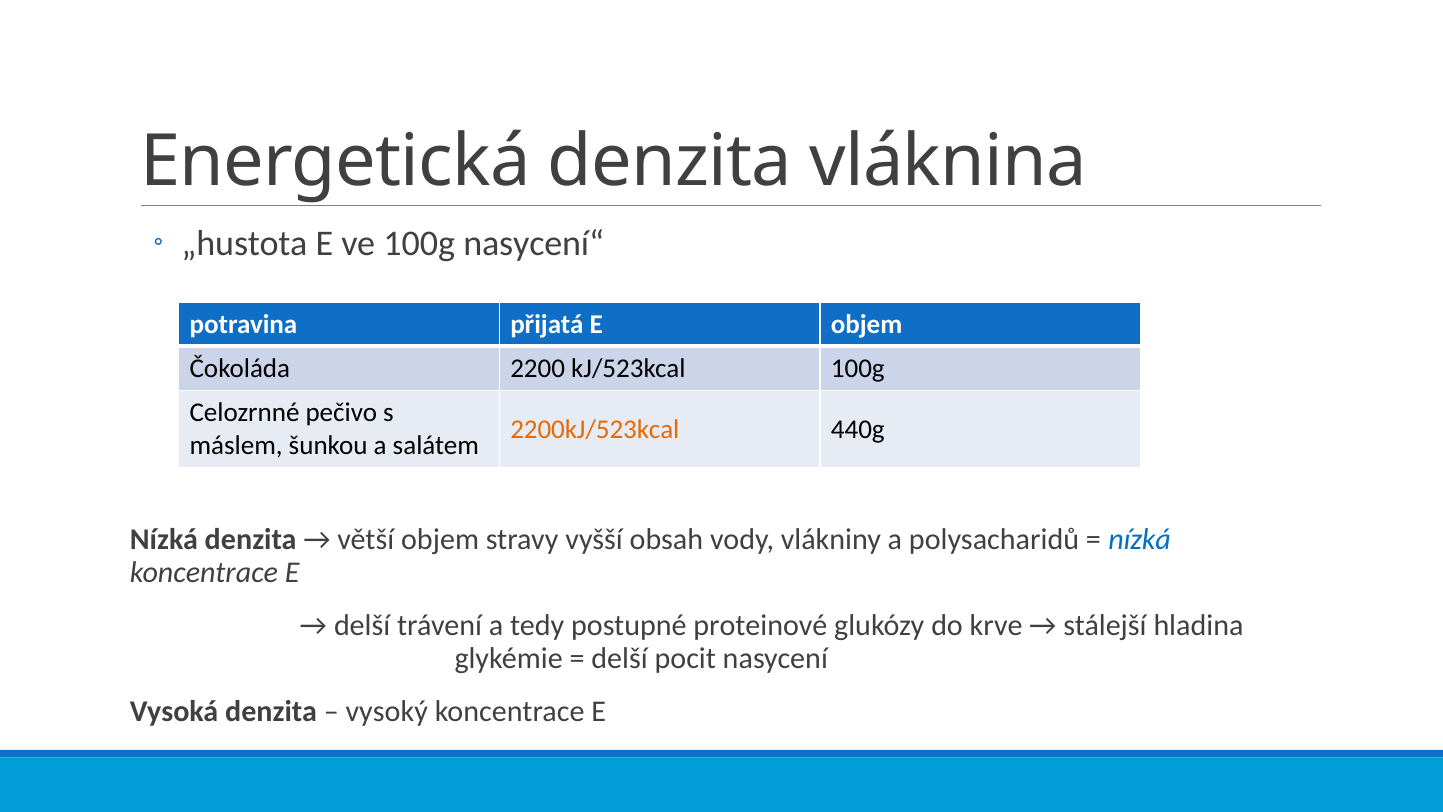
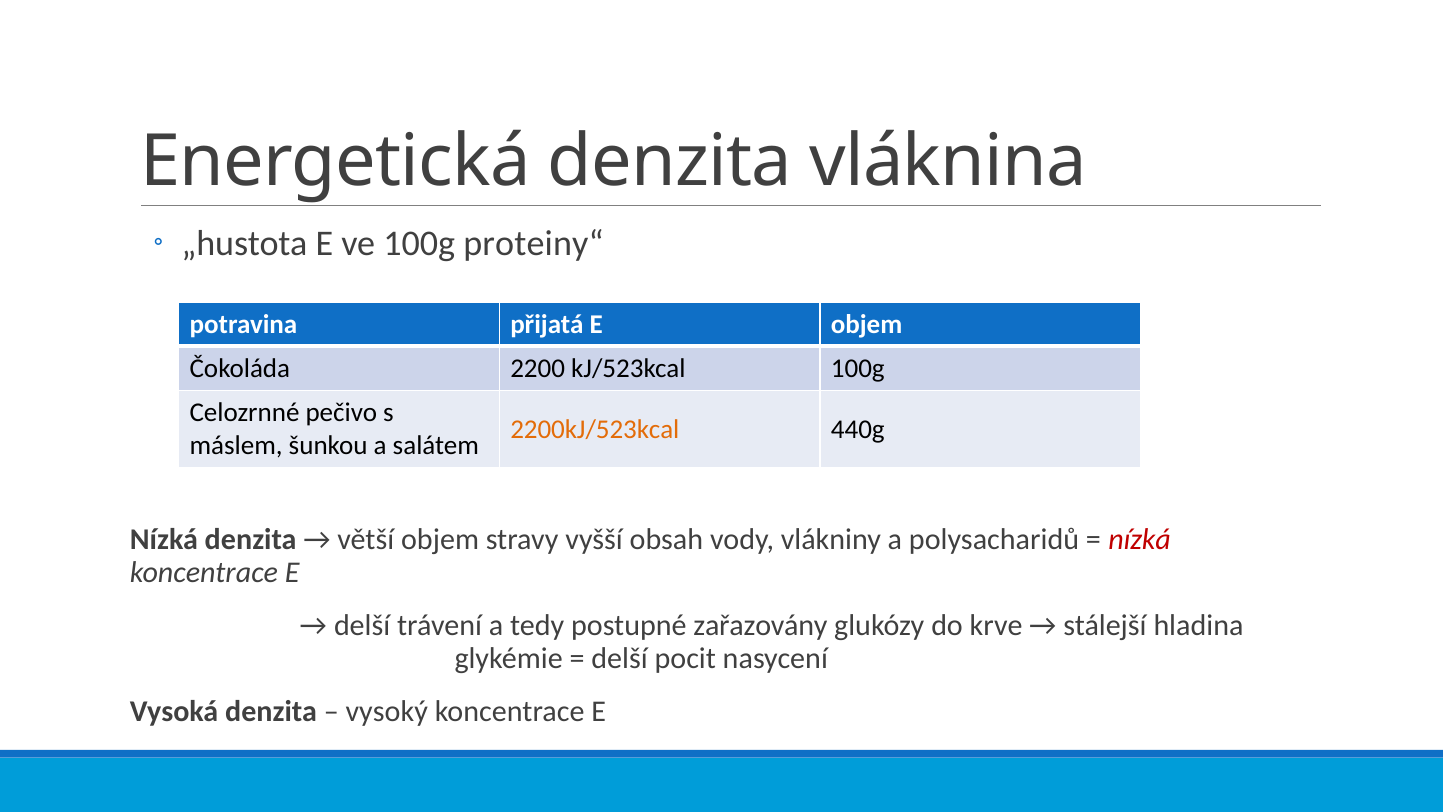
nasycení“: nasycení“ -> proteiny“ (534, 243)
nízká colour: blue -> red (1140, 540)
proteinové: proteinové -> zařazovány (760, 626)
